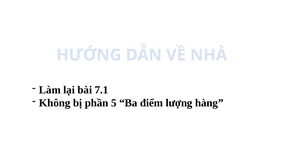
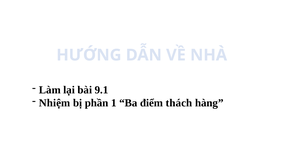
7.1: 7.1 -> 9.1 (102, 90)
Không: Không -> Nhiệm (55, 103)
5: 5 -> 1 (114, 103)
lượng: lượng -> thách (179, 103)
